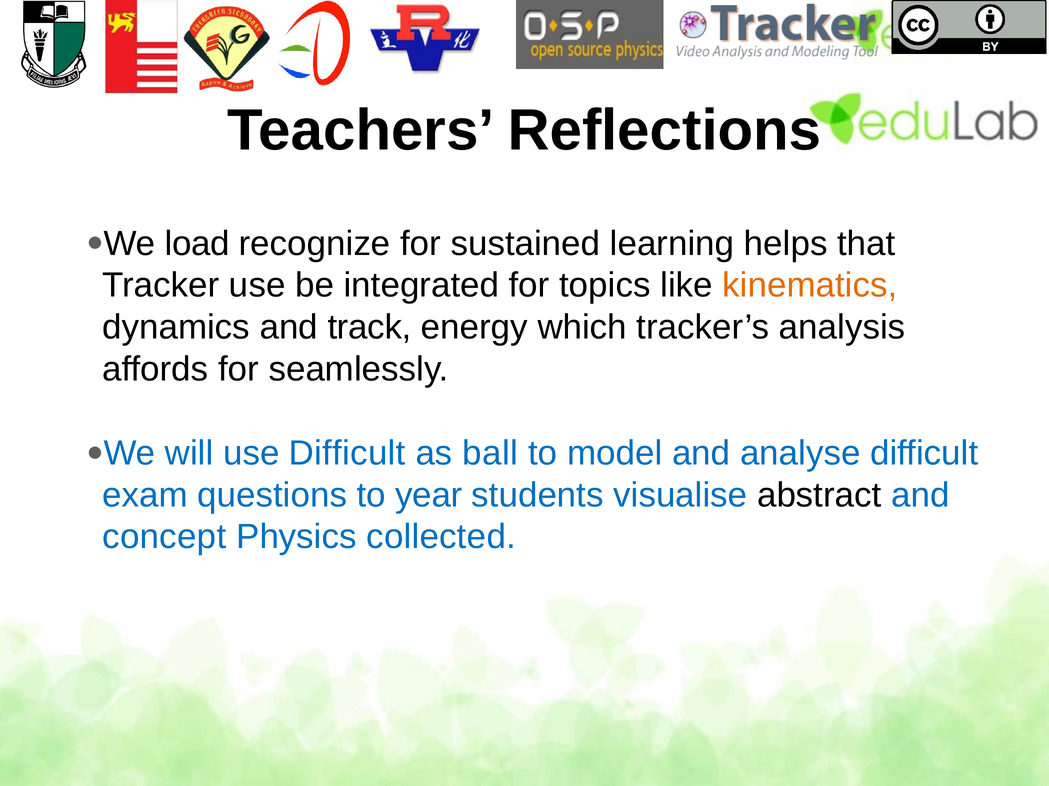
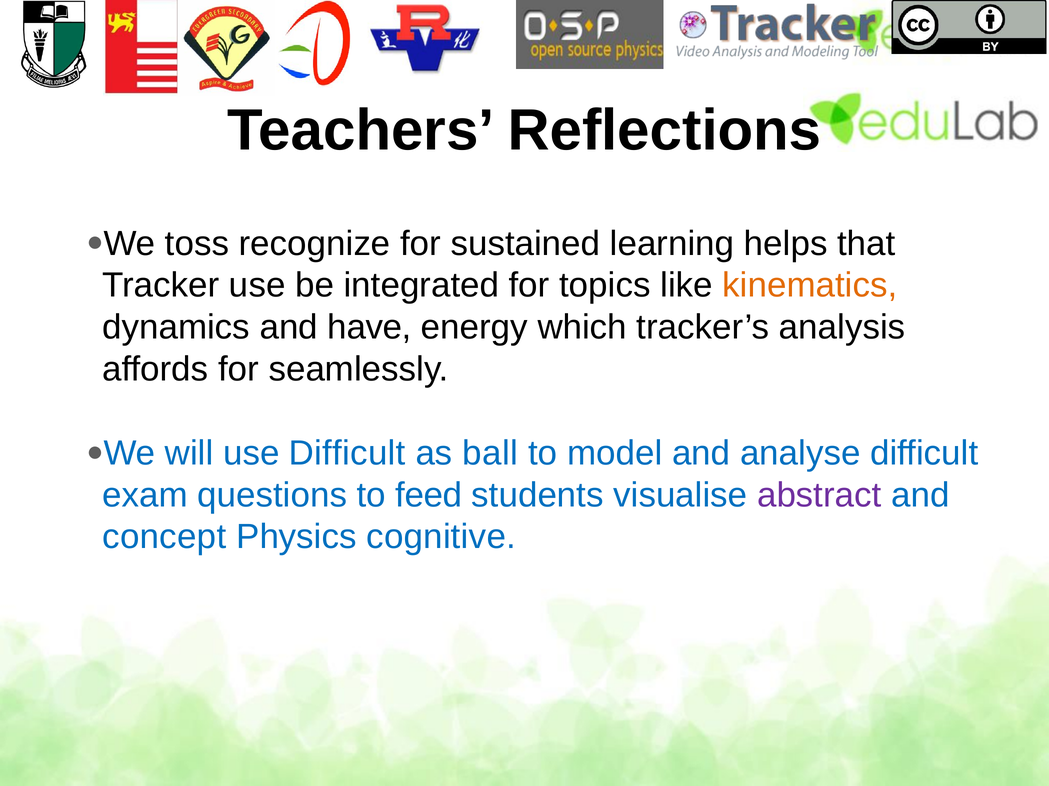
load: load -> toss (197, 244)
track: track -> have (370, 328)
year: year -> feed (429, 495)
abstract colour: black -> purple (819, 495)
collected: collected -> cognitive (441, 537)
